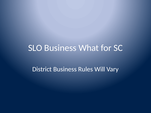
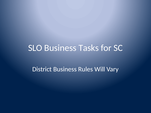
What: What -> Tasks (89, 48)
